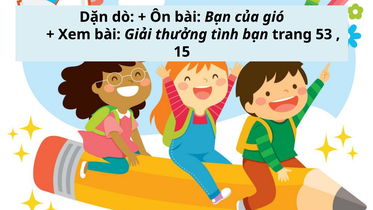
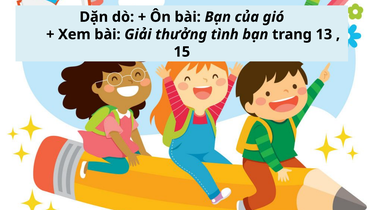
53: 53 -> 13 (324, 34)
